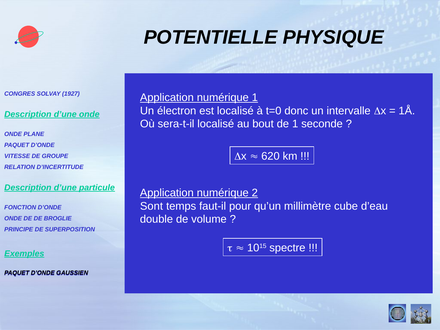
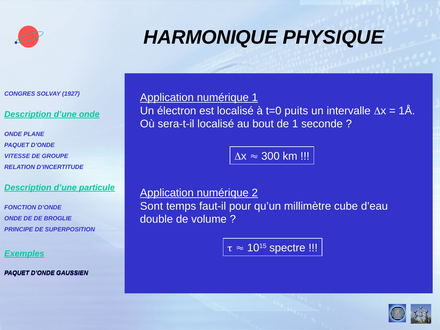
POTENTIELLE: POTENTIELLE -> HARMONIQUE (211, 37)
donc: donc -> puits (296, 111)
620: 620 -> 300 (270, 156)
